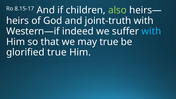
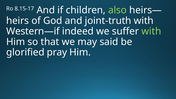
with colour: light blue -> light green (151, 31)
may true: true -> said (109, 42)
glorified true: true -> pray (57, 52)
